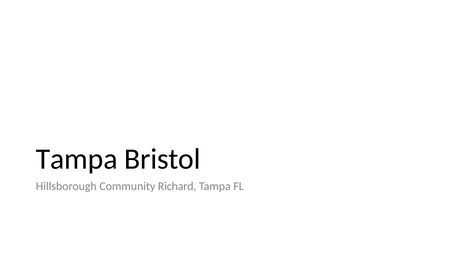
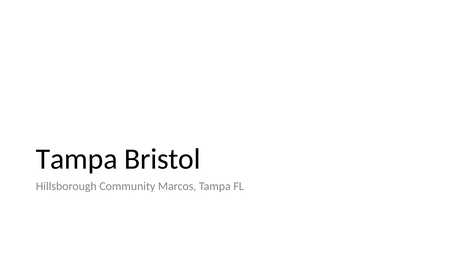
Richard: Richard -> Marcos (177, 187)
